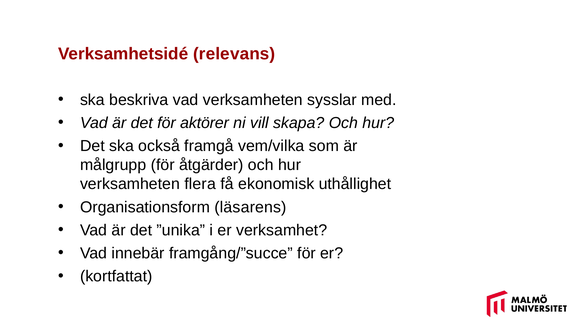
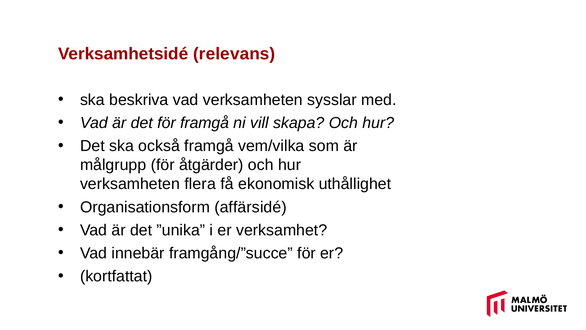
för aktörer: aktörer -> framgå (205, 123)
läsarens: läsarens -> affärsidé (251, 207)
